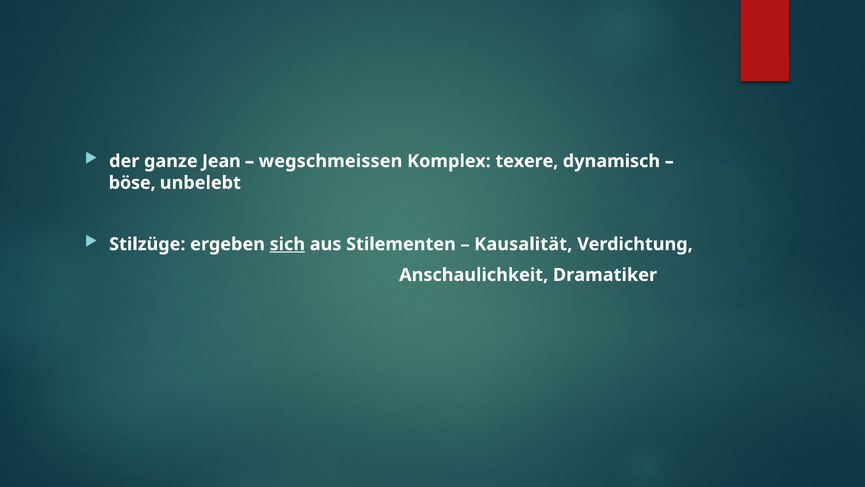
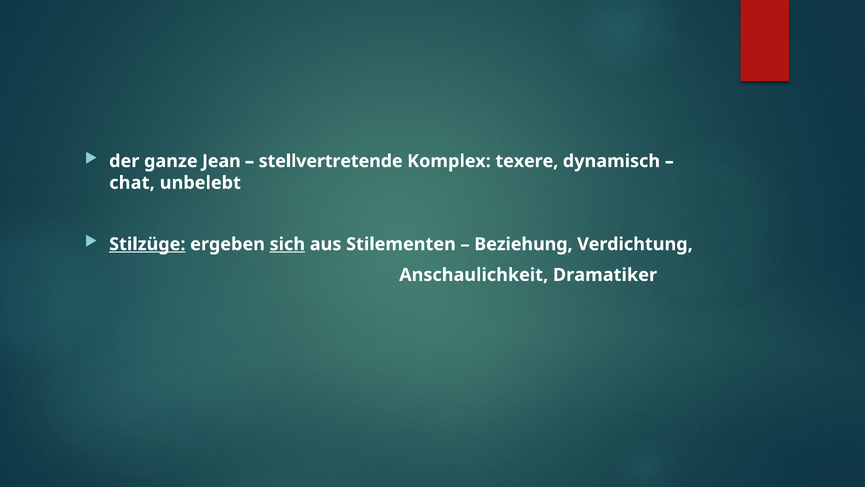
wegschmeissen: wegschmeissen -> stellvertretende (331, 161)
böse: böse -> chat (132, 183)
Stilzüge underline: none -> present (147, 244)
Kausalität: Kausalität -> Beziehung (523, 244)
